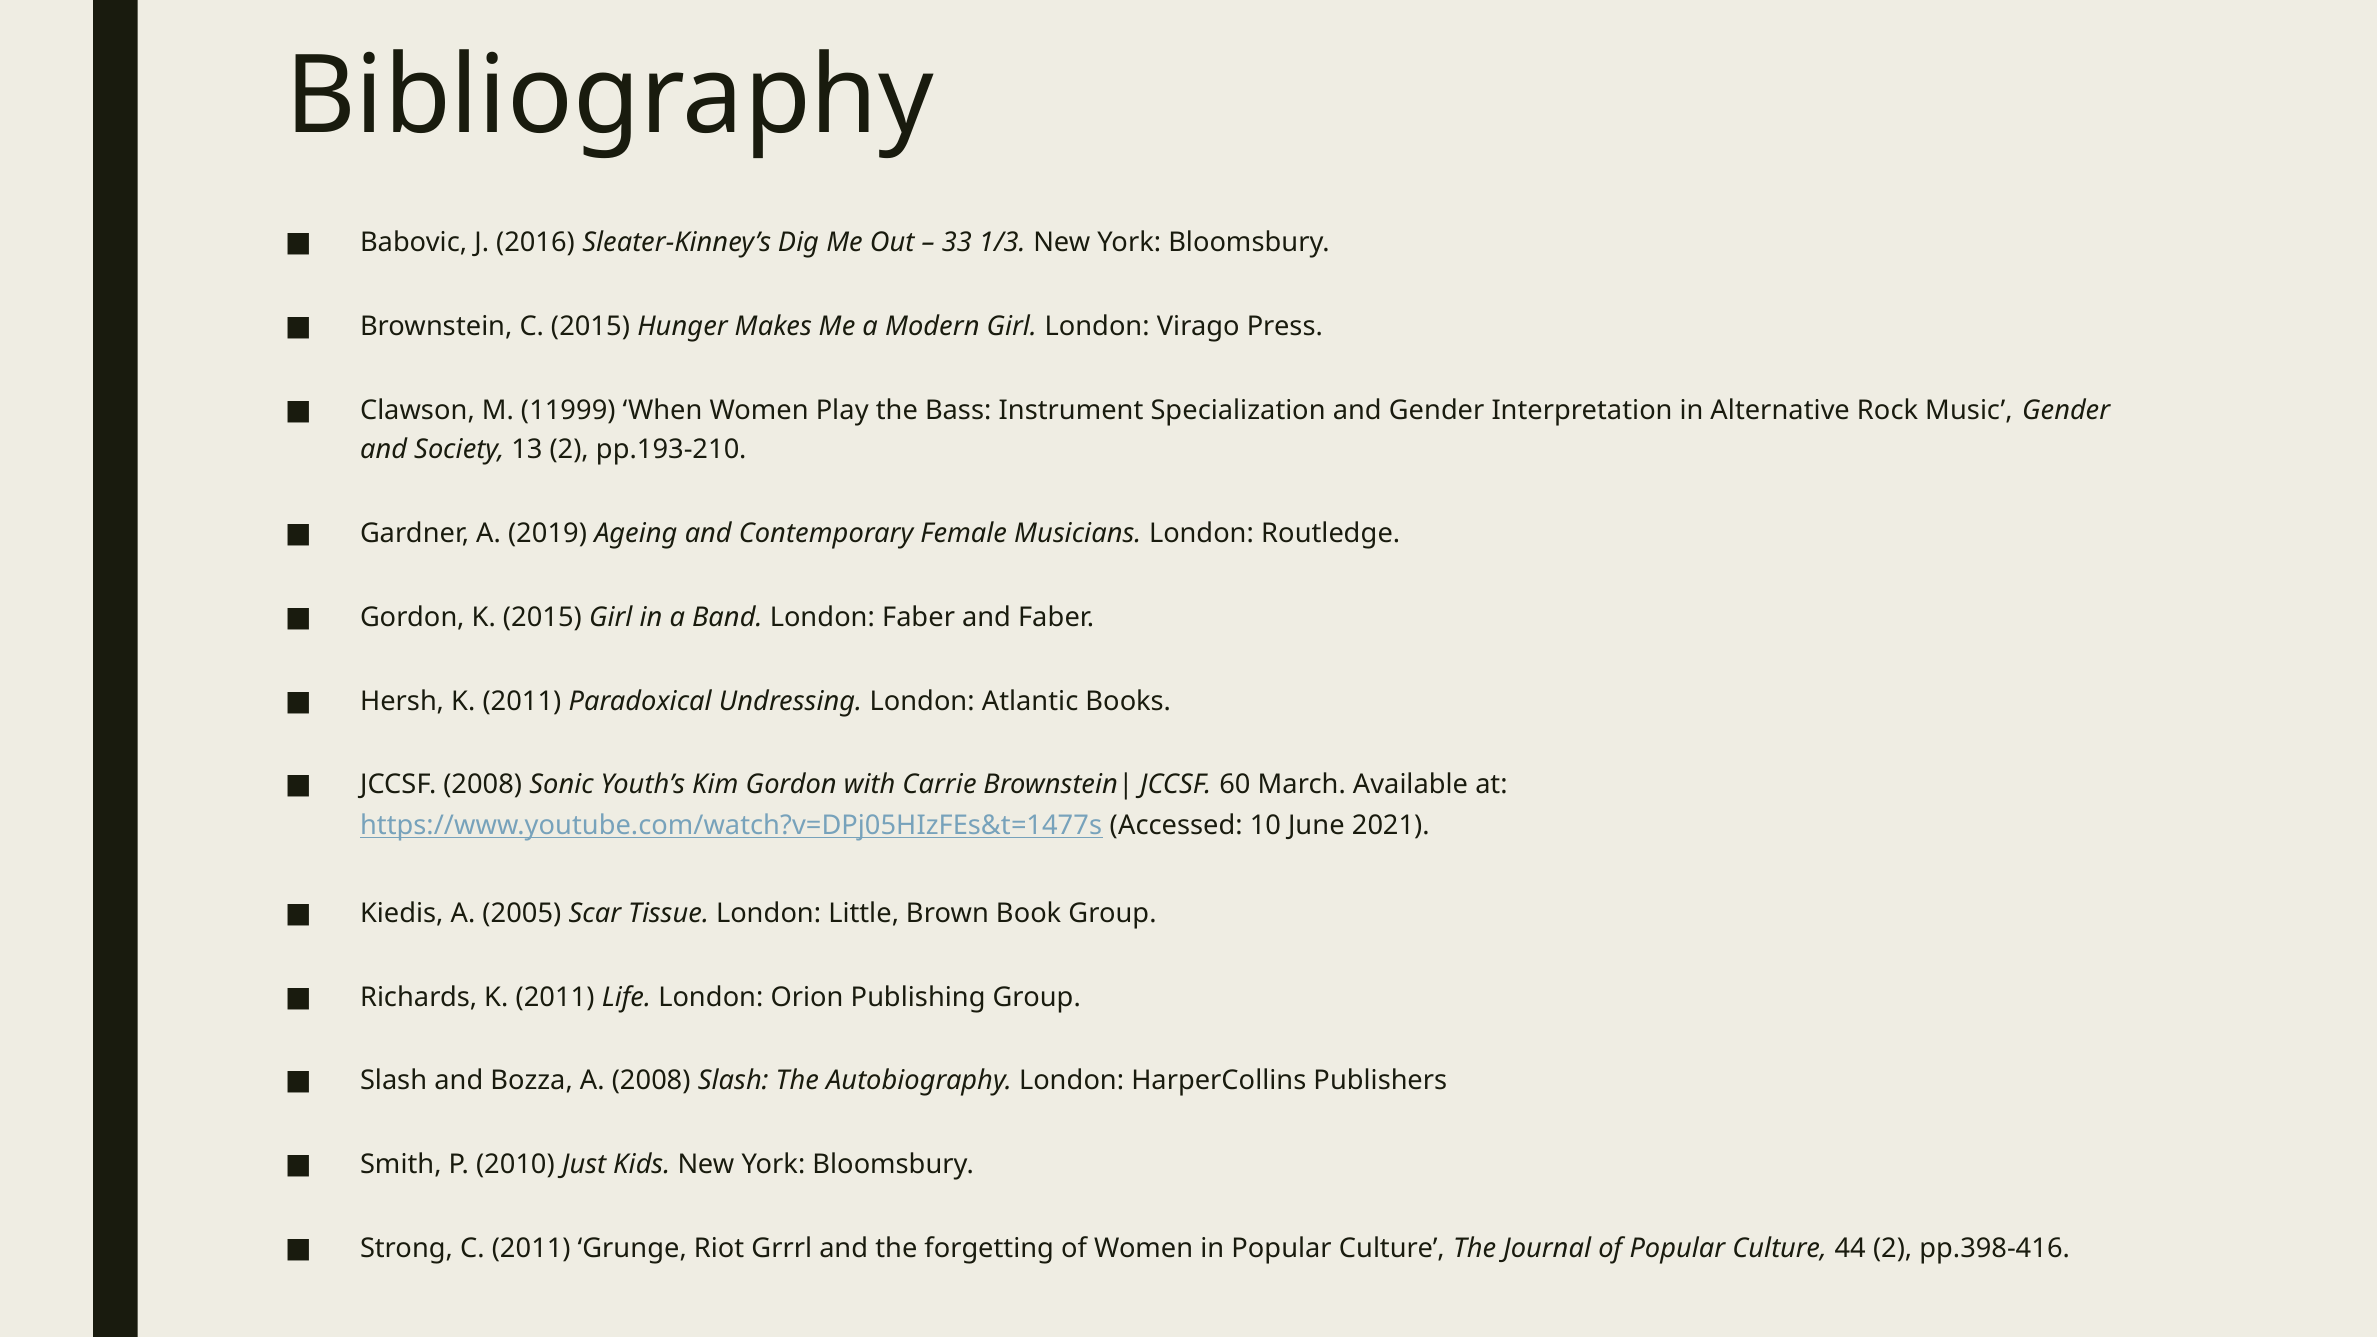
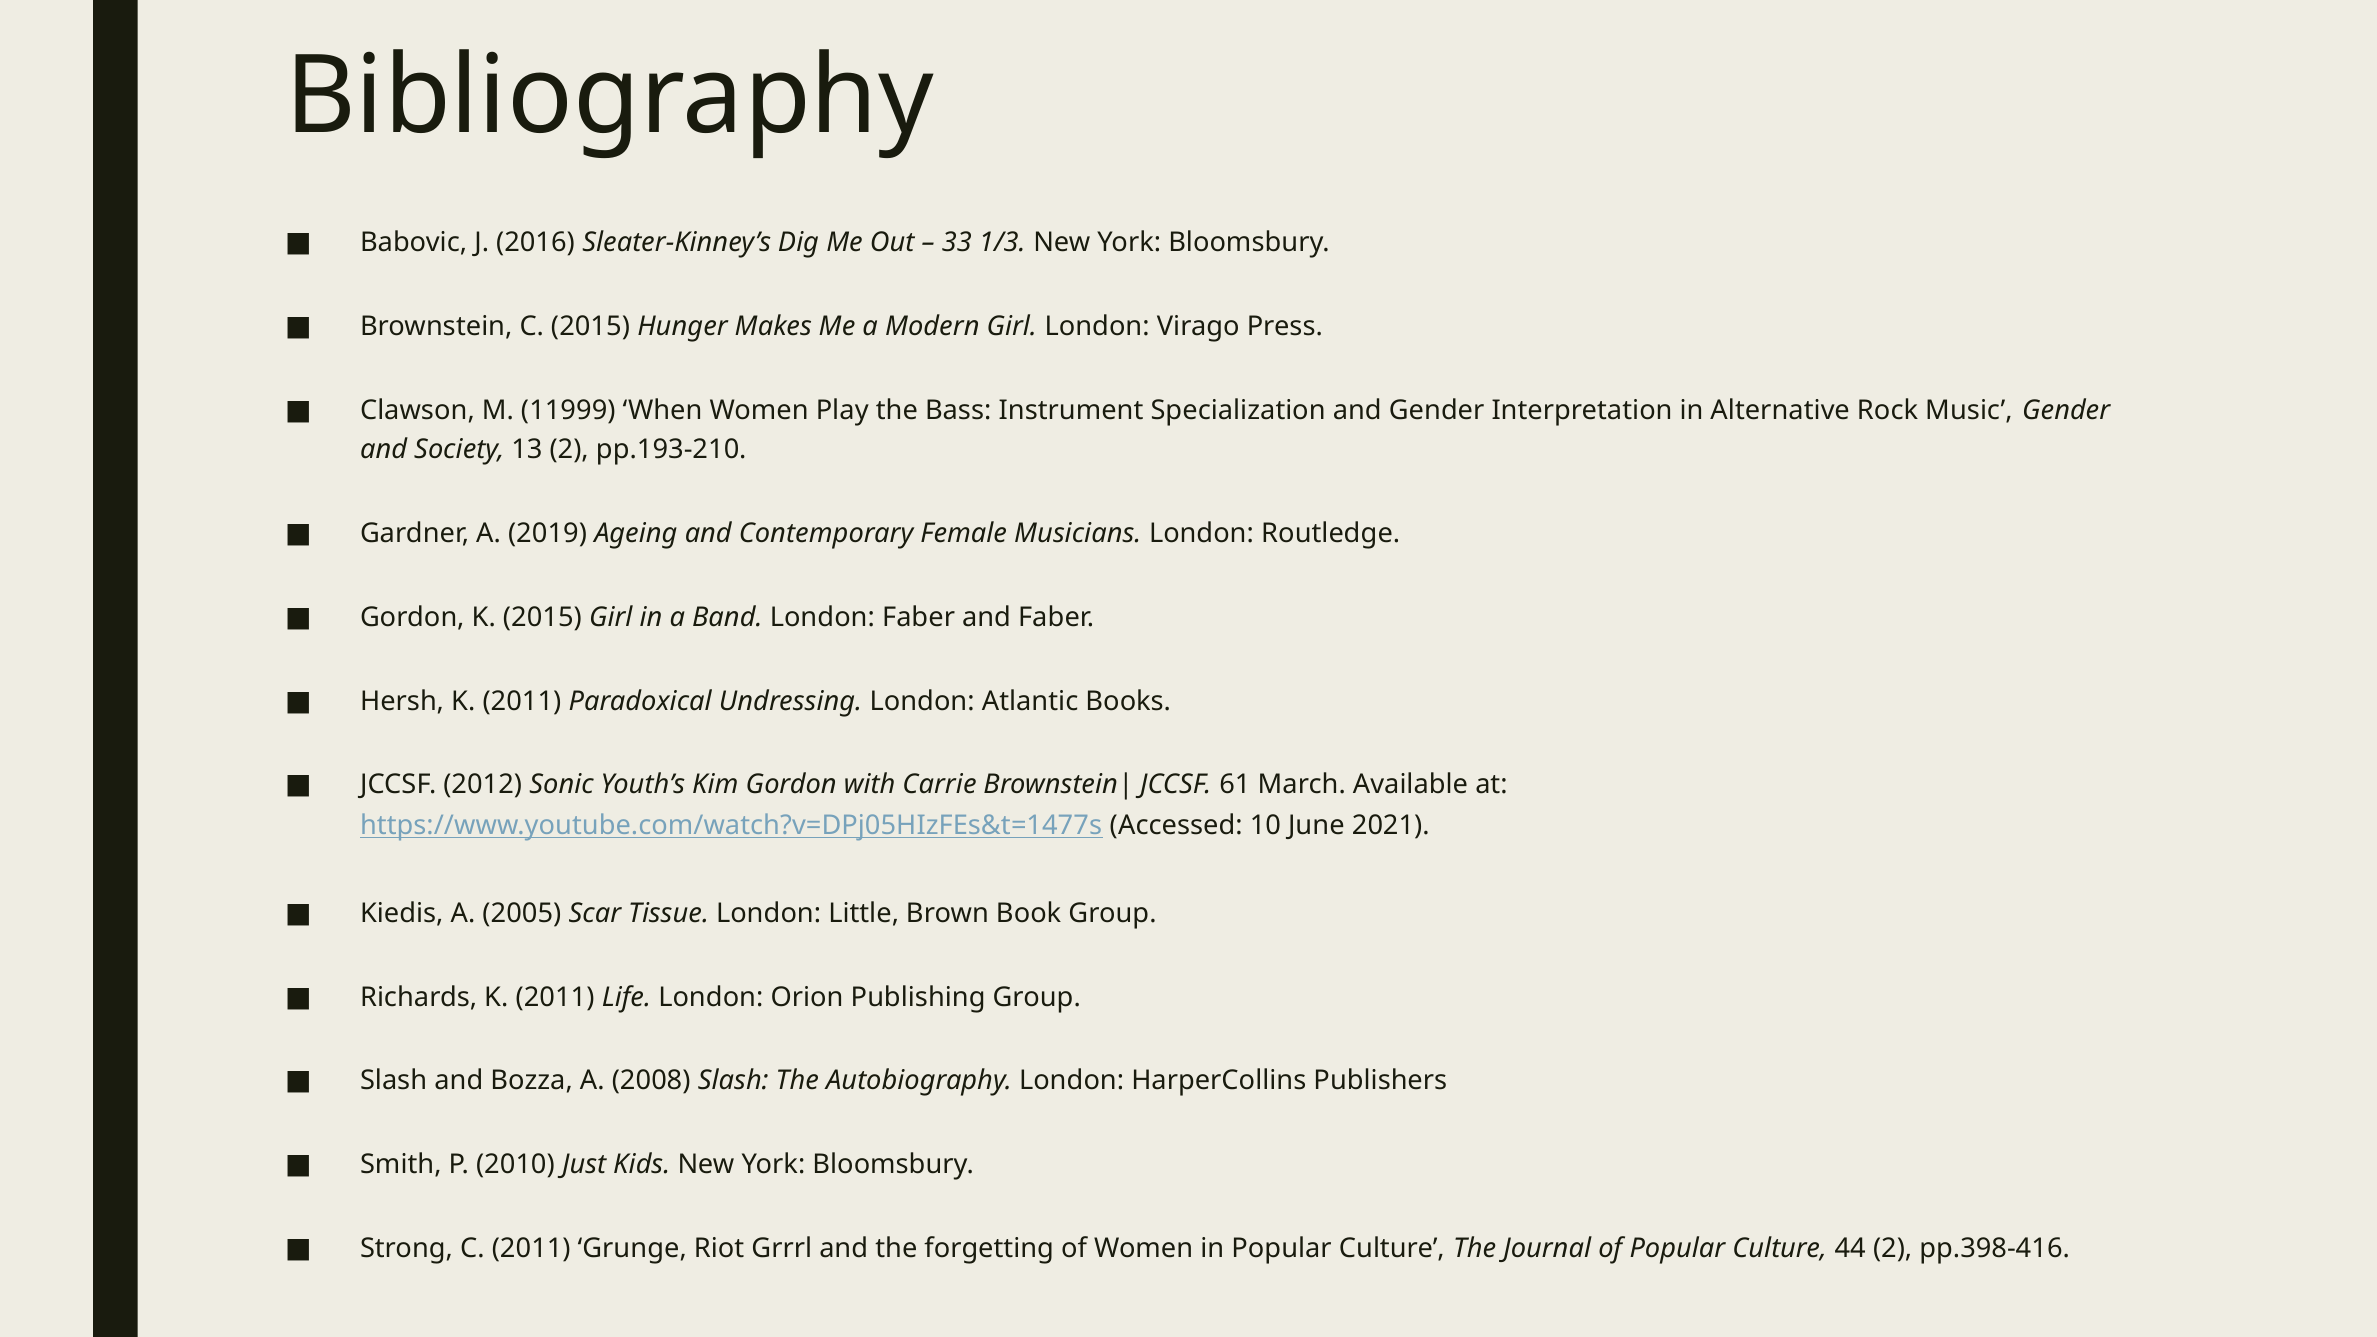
JCCSF 2008: 2008 -> 2012 (483, 785)
60: 60 -> 61 (1235, 785)
